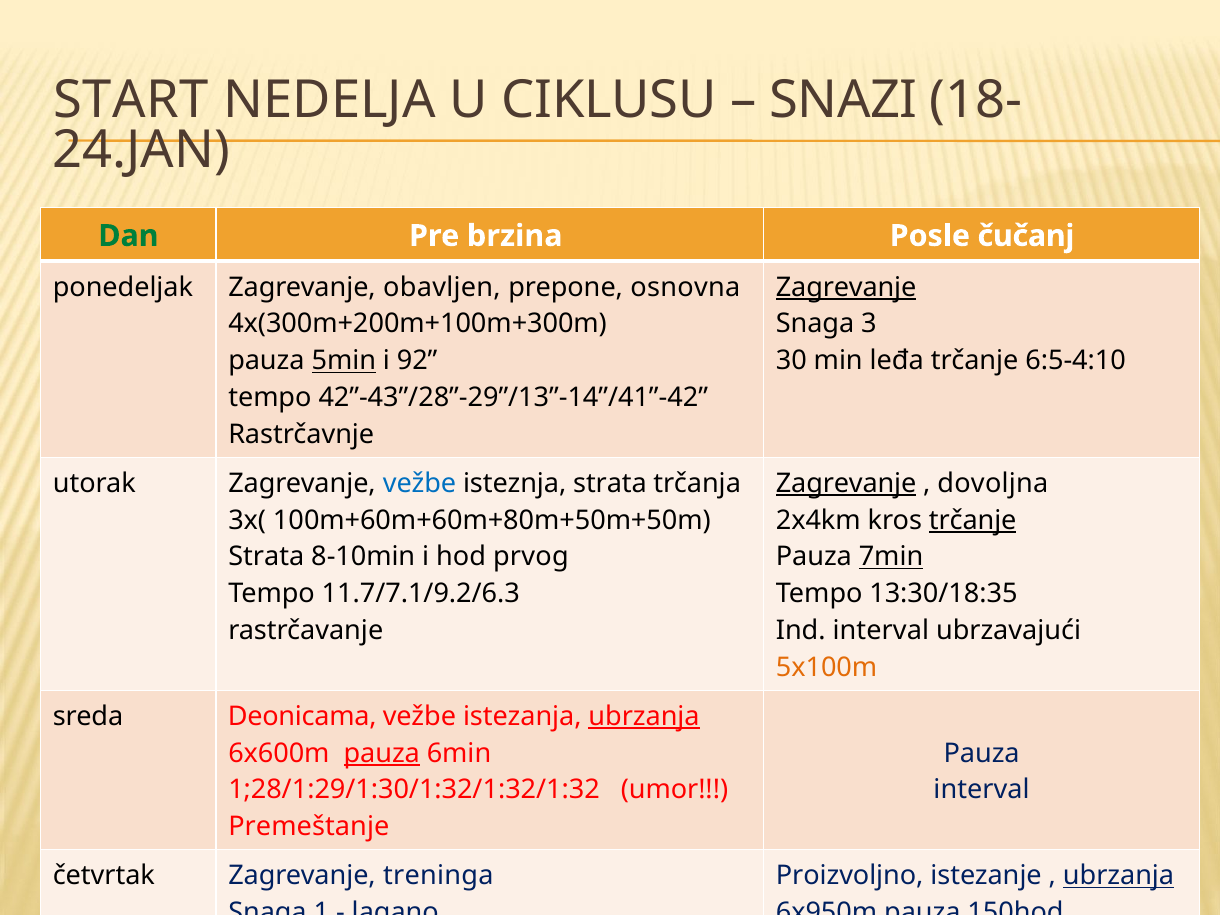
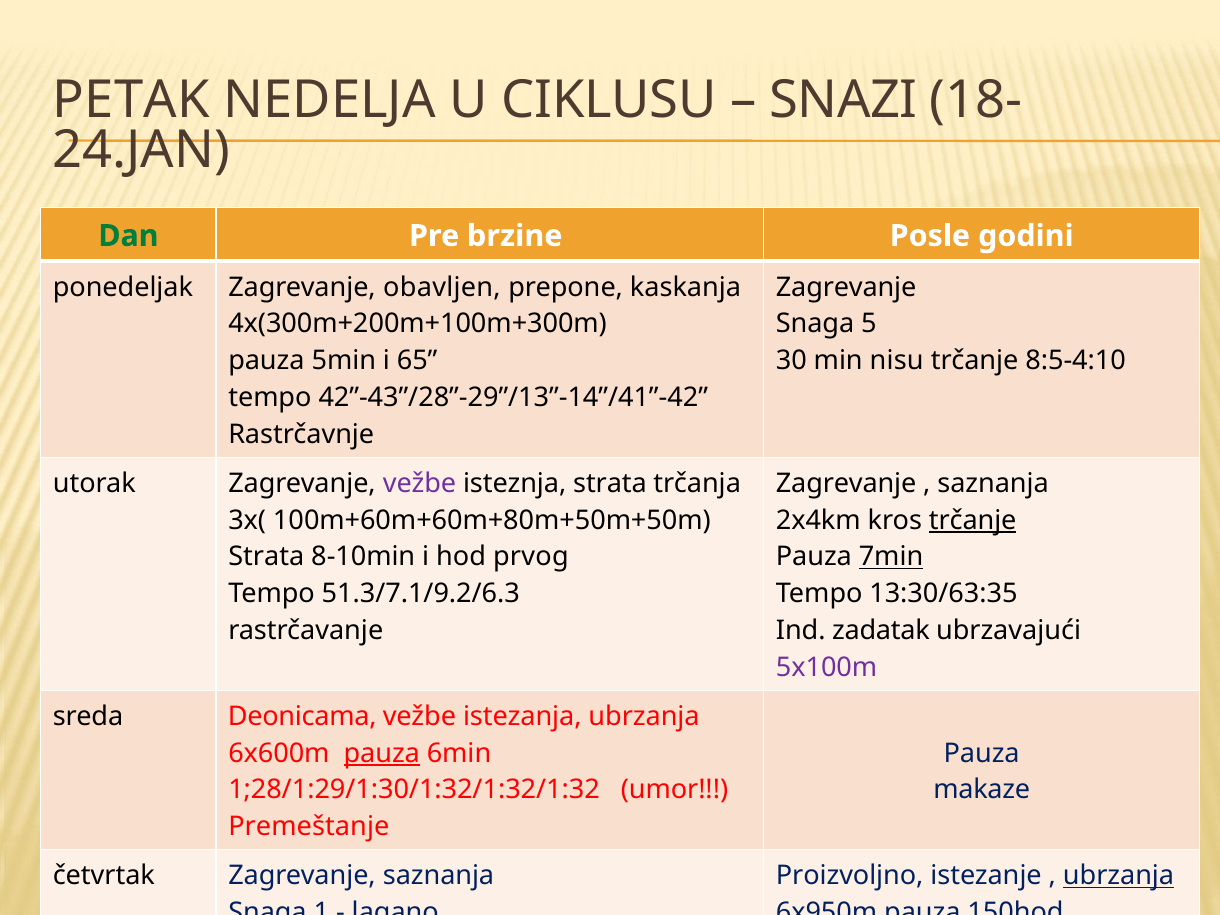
START: START -> PETAK (131, 100)
brzina: brzina -> brzine (515, 236)
čučanj: čučanj -> godini (1026, 236)
osnovna: osnovna -> kaskanja (686, 287)
Zagrevanje underline: present -> none (846, 287)
3: 3 -> 5 (869, 324)
5min underline: present -> none (344, 361)
92: 92 -> 65 (417, 361)
leđa: leđa -> nisu (897, 361)
6:5-4:10: 6:5-4:10 -> 8:5-4:10 (1076, 361)
vežbe colour: blue -> purple (420, 483)
Zagrevanje underline: present -> none (846, 483)
dovoljna: dovoljna -> saznanja (993, 483)
11.7/7.1/9.2/6.3: 11.7/7.1/9.2/6.3 -> 51.3/7.1/9.2/6.3 (421, 594)
13:30/18:35: 13:30/18:35 -> 13:30/63:35 (943, 594)
Ind interval: interval -> zadatak (881, 631)
5x100m colour: orange -> purple (827, 667)
ubrzanja underline: present -> none (644, 716)
interval: interval -> makaze (982, 790)
Zagrevanje treninga: treninga -> saznanja (439, 876)
